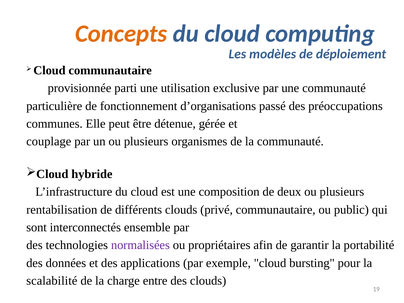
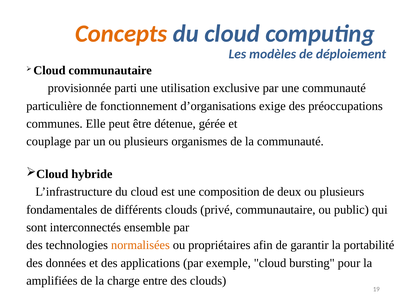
passé: passé -> exige (272, 106)
rentabilisation: rentabilisation -> fondamentales (62, 210)
normalisées colour: purple -> orange (140, 245)
scalabilité: scalabilité -> amplifiées (52, 281)
